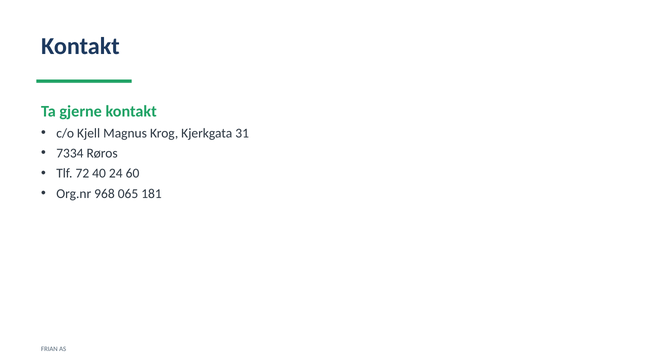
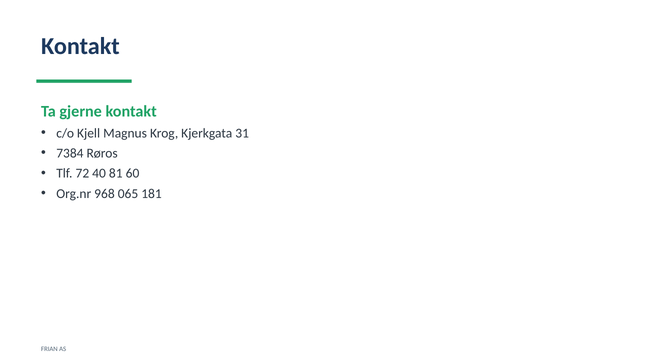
7334: 7334 -> 7384 (70, 153)
24: 24 -> 81 (116, 173)
